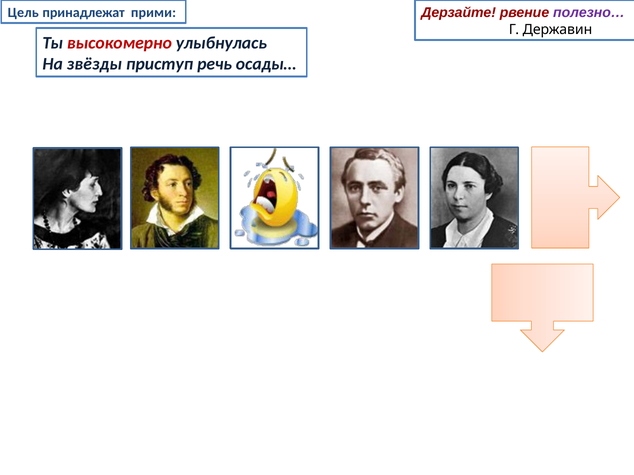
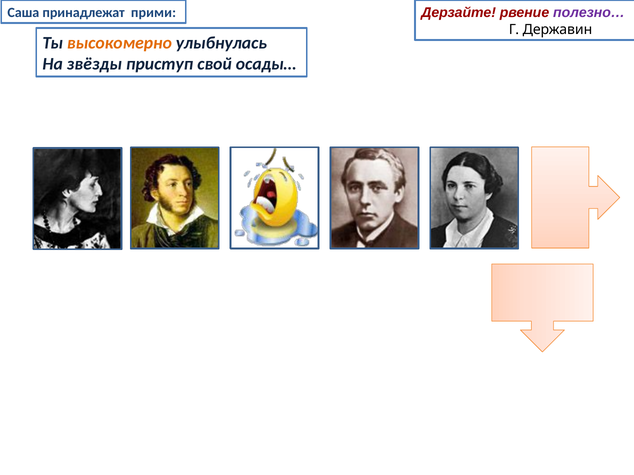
Цель: Цель -> Саша (23, 13)
высокомерно colour: red -> orange (119, 43)
речь: речь -> свой (215, 64)
